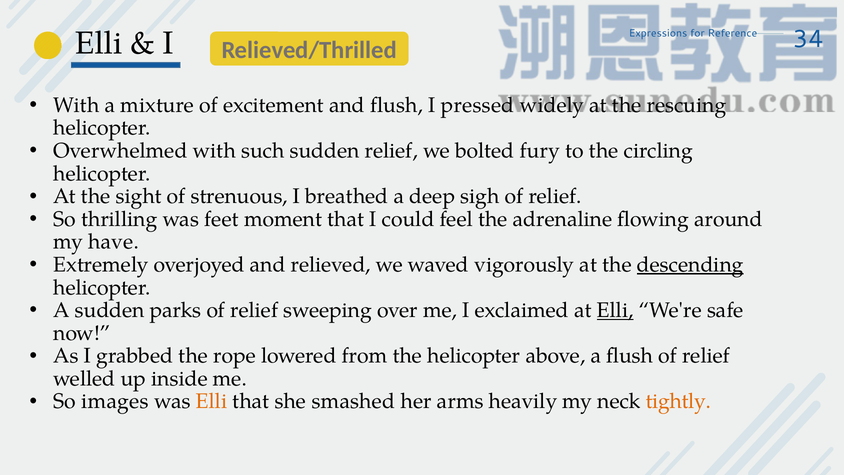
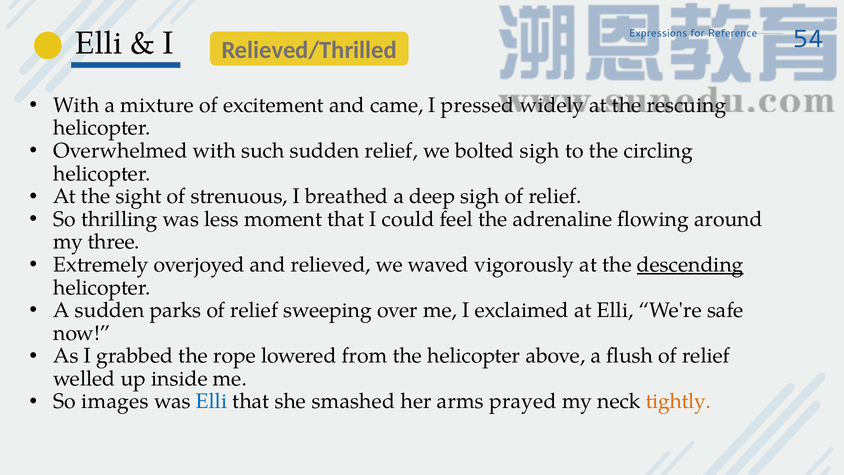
34: 34 -> 54 (808, 39)
and flush: flush -> came (397, 105)
bolted fury: fury -> sigh (540, 151)
feet: feet -> less (221, 219)
have: have -> three (114, 242)
Elli underline: present -> none (615, 310)
Elli colour: orange -> blue (212, 401)
heavily: heavily -> prayed (523, 401)
